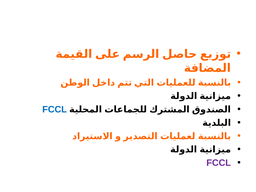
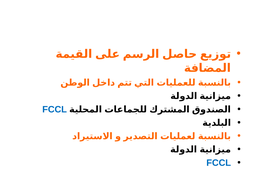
FCCL colour: purple -> blue (219, 163)
